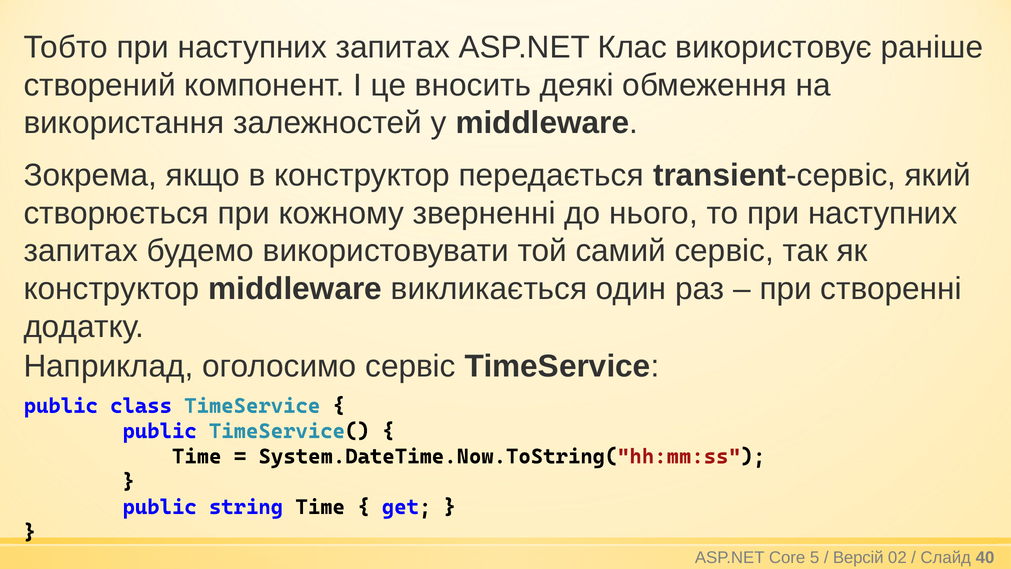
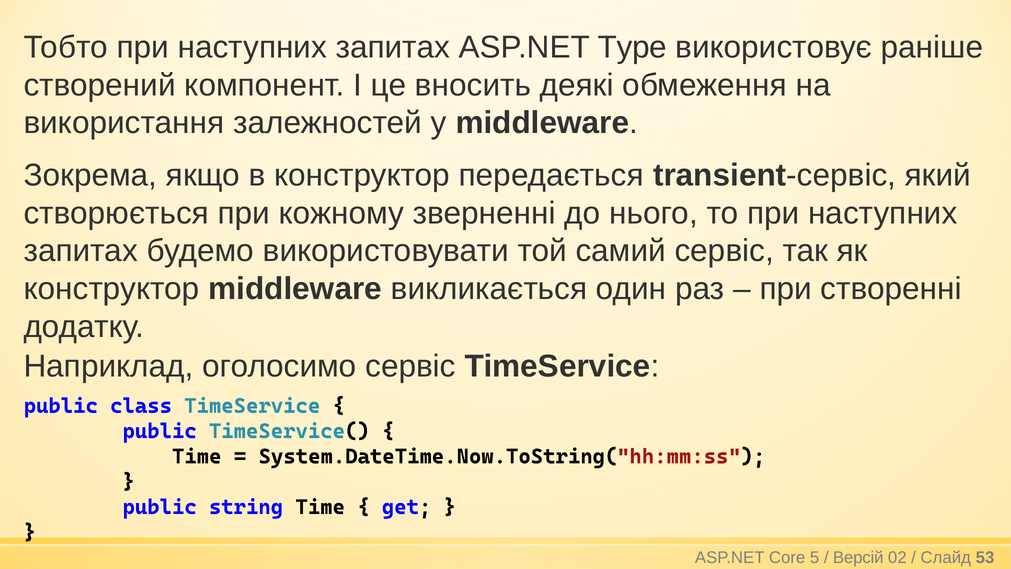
Клас: Клас -> Type (632, 47)
40: 40 -> 53 (985, 557)
